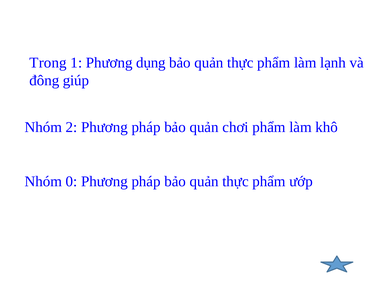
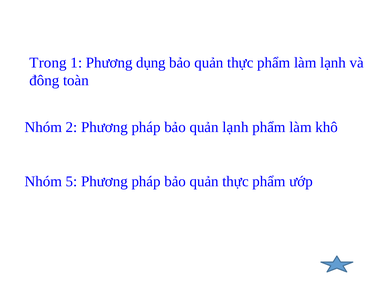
giúp: giúp -> toàn (76, 81)
quản chơi: chơi -> lạnh (235, 127)
0: 0 -> 5 (72, 182)
